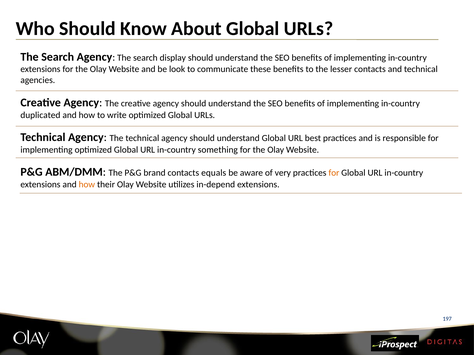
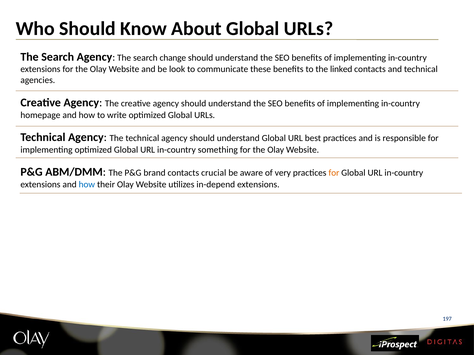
display: display -> change (173, 58)
lesser: lesser -> linked (341, 69)
duplicated: duplicated -> homepage (40, 115)
equals: equals -> crucial (214, 173)
how colour: orange -> blue (87, 185)
